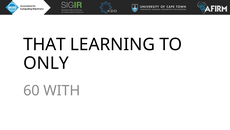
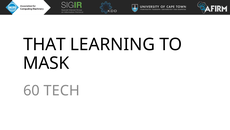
ONLY: ONLY -> MASK (46, 63)
WITH: WITH -> TECH (62, 90)
